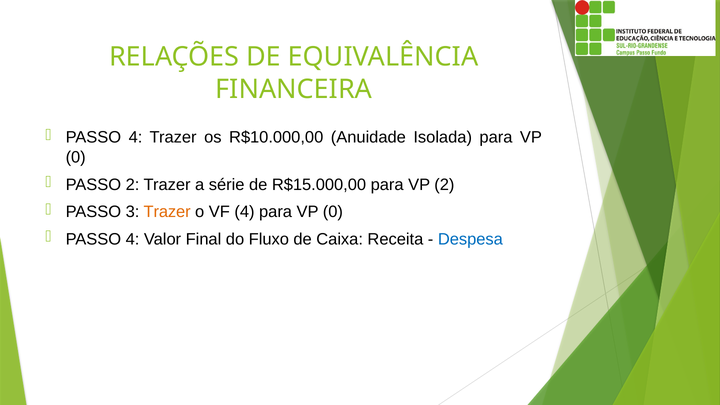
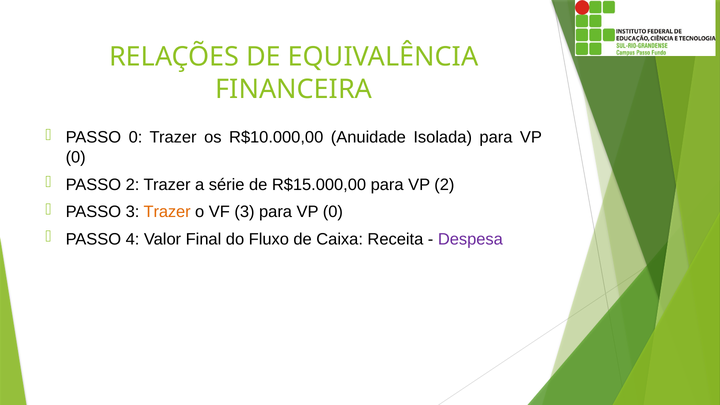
4: 4 -> 0 (136, 138)
VF 4: 4 -> 3 (244, 212)
Despesa colour: blue -> purple (470, 239)
